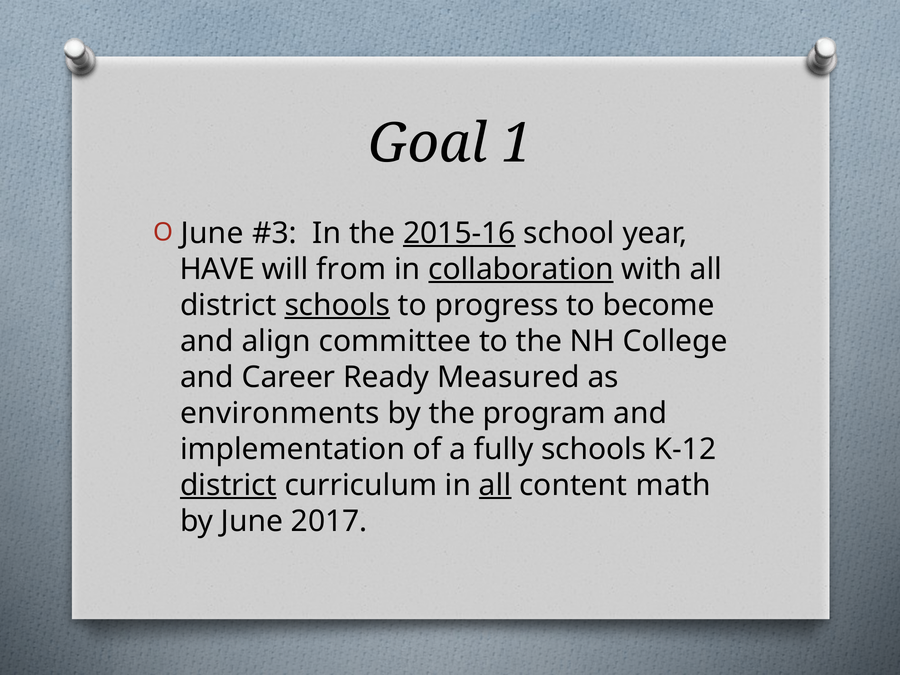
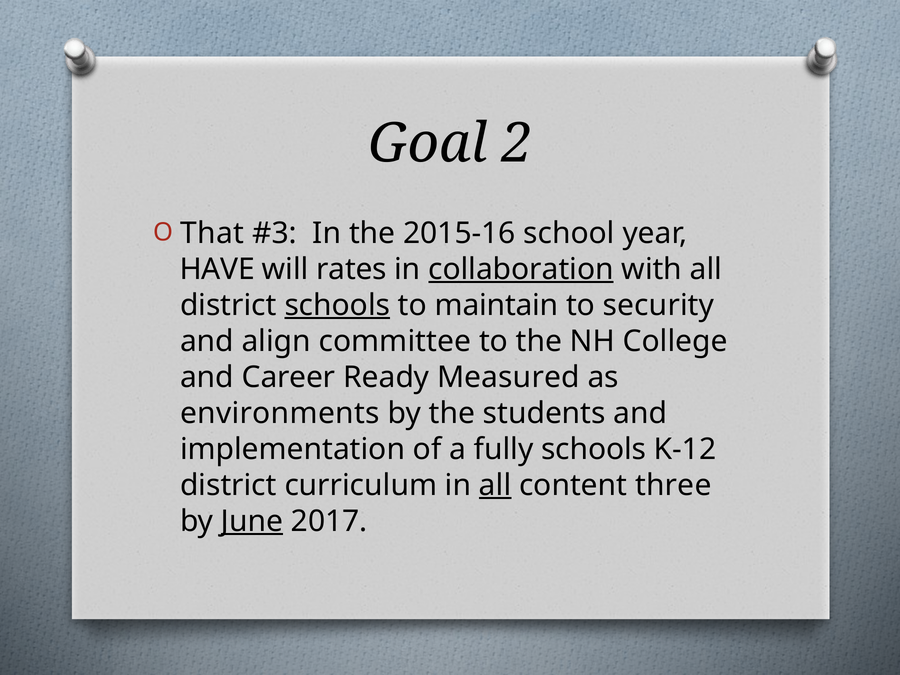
1: 1 -> 2 (517, 143)
June: June -> That (212, 233)
2015-16 underline: present -> none (459, 233)
from: from -> rates (351, 269)
progress: progress -> maintain (497, 305)
become: become -> security (659, 305)
program: program -> students (544, 413)
district underline: present -> none (228, 485)
math: math -> three (673, 485)
June underline: none -> present (252, 521)
